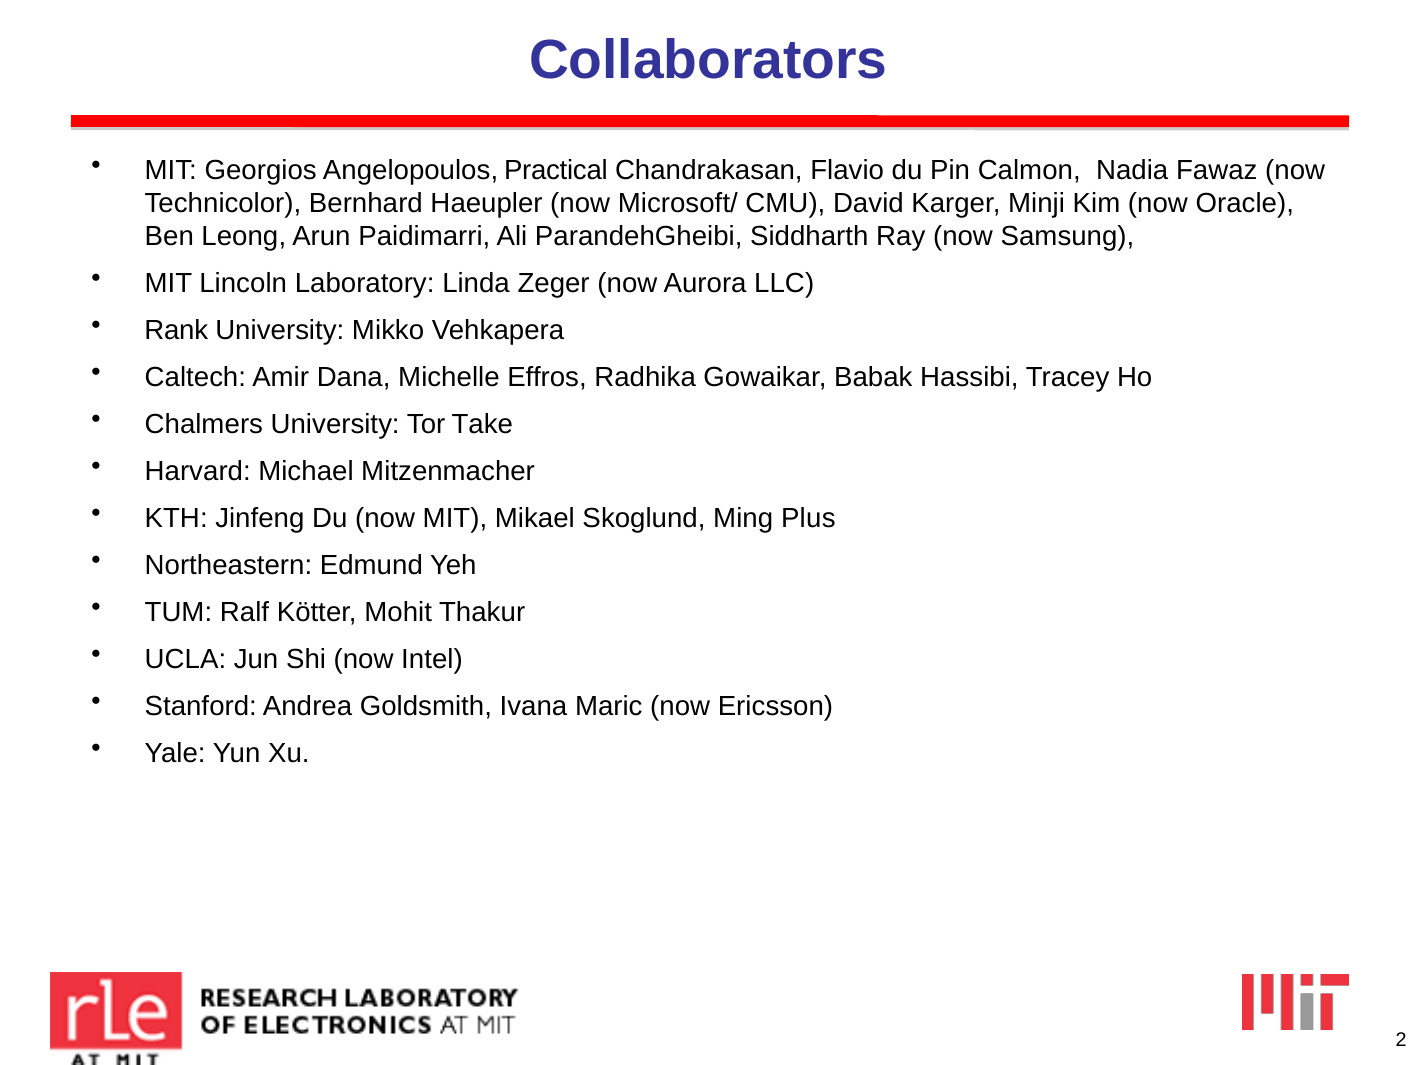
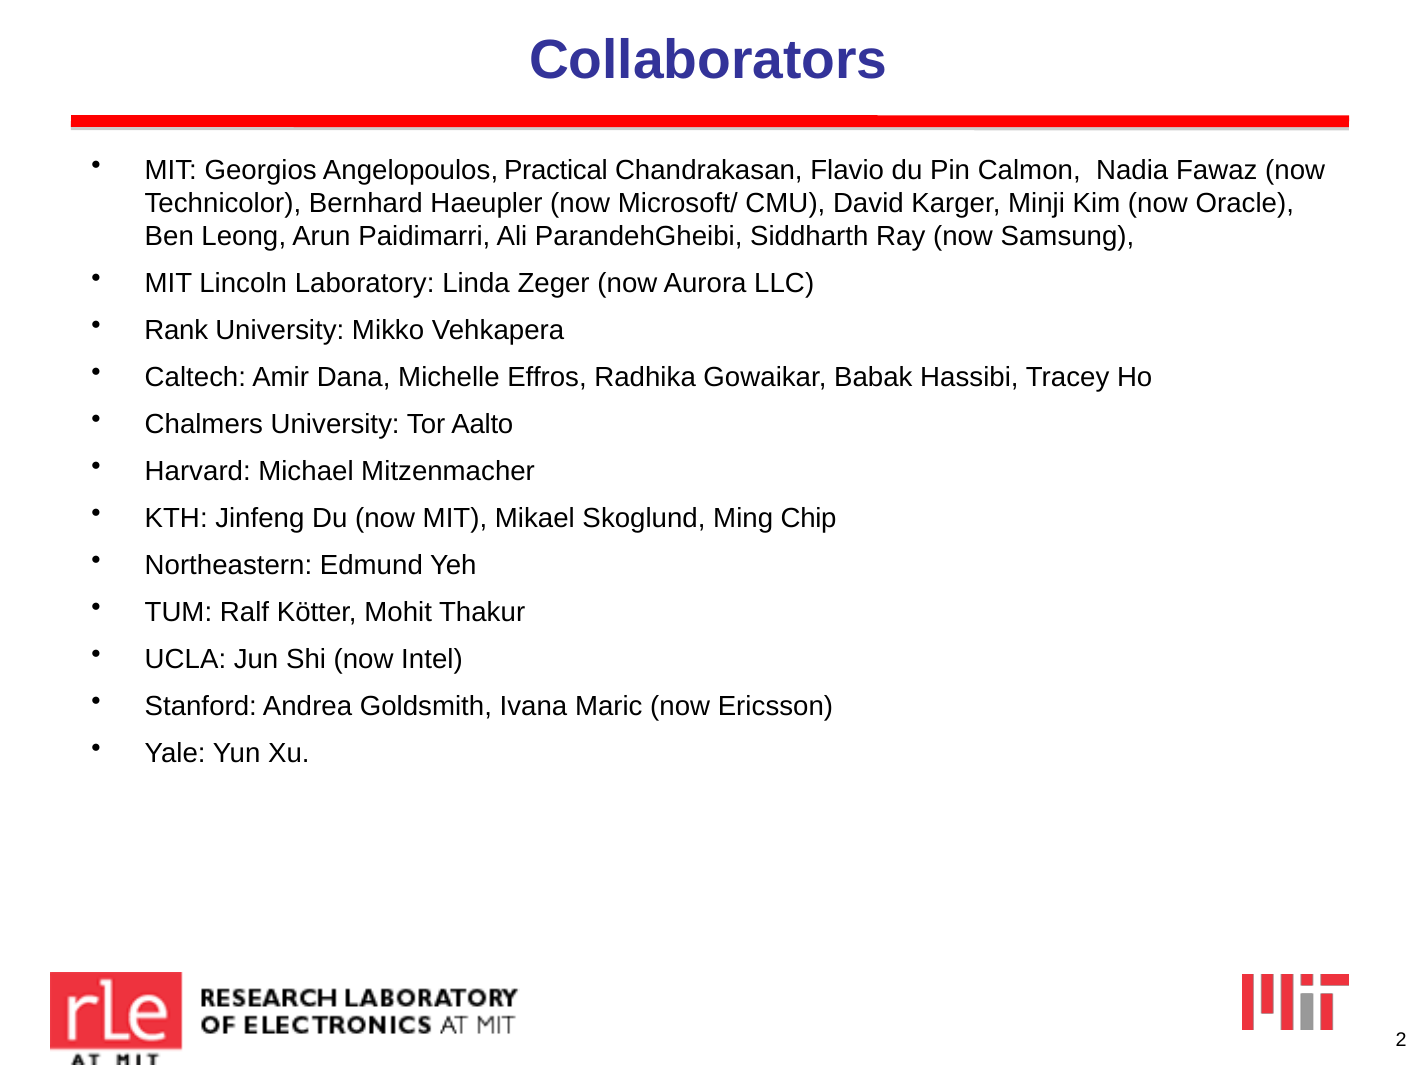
Take: Take -> Aalto (482, 424)
Plus: Plus -> Chip (809, 518)
